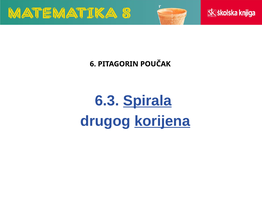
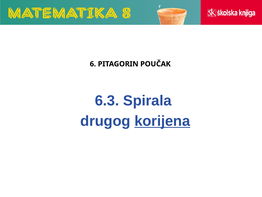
Spirala underline: present -> none (147, 100)
